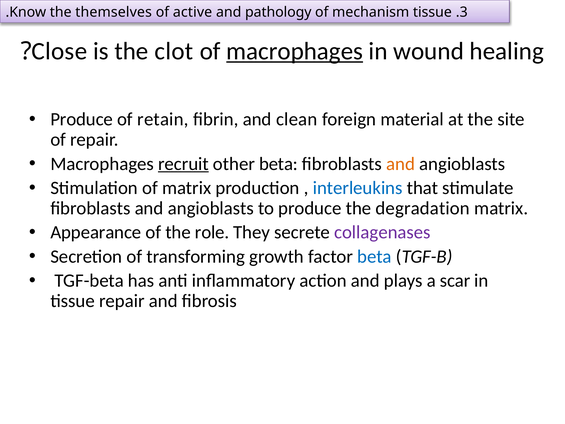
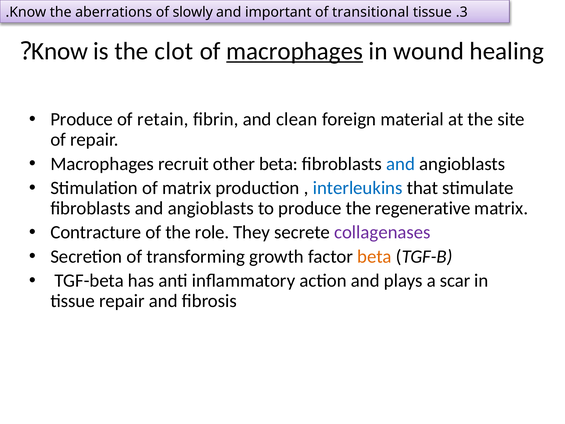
themselves: themselves -> aberrations (114, 12)
active: active -> slowly (193, 12)
pathology: pathology -> important (278, 12)
mechanism: mechanism -> transitional (371, 12)
Close: Close -> Know (60, 51)
recruit underline: present -> none (183, 164)
and colour: orange -> blue (401, 164)
degradation: degradation -> regenerative (423, 208)
Appearance: Appearance -> Contracture (96, 232)
beta colour: blue -> orange (374, 256)
